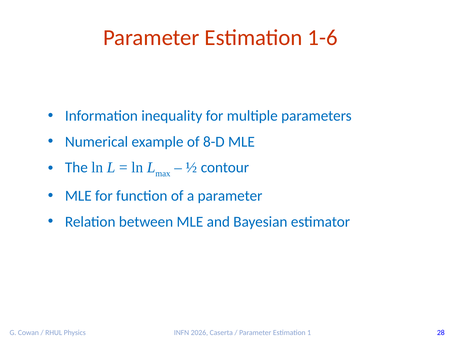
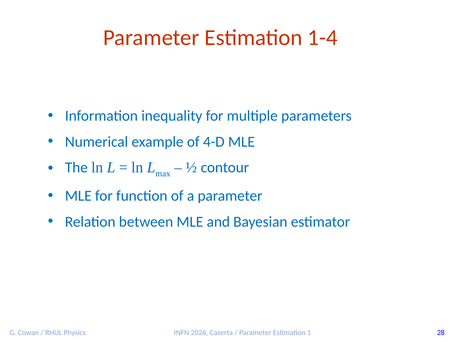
1-6: 1-6 -> 1-4 (323, 38)
8-D: 8-D -> 4-D (214, 141)
